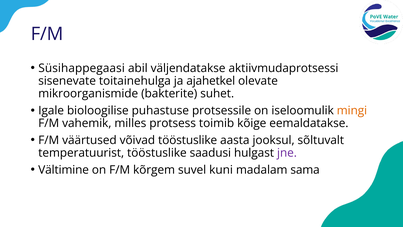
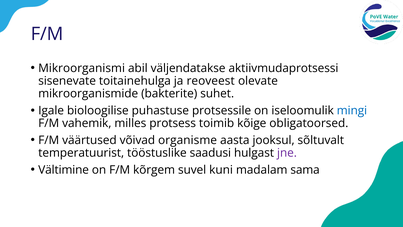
Süsihappegaasi: Süsihappegaasi -> Mikroorganismi (82, 68)
ajahetkel: ajahetkel -> reoveest (211, 81)
mingi colour: orange -> blue (352, 110)
eemaldatakse: eemaldatakse -> obligatoorsed (309, 123)
võivad tööstuslike: tööstuslike -> organisme (188, 140)
